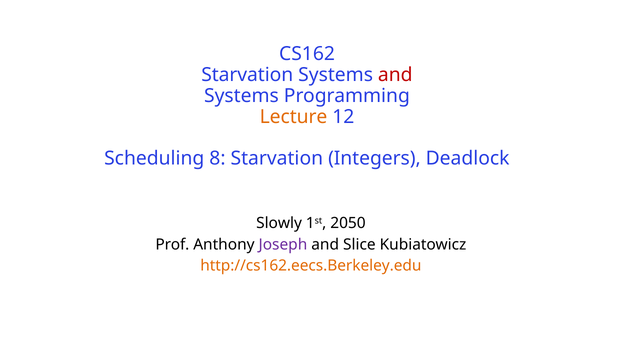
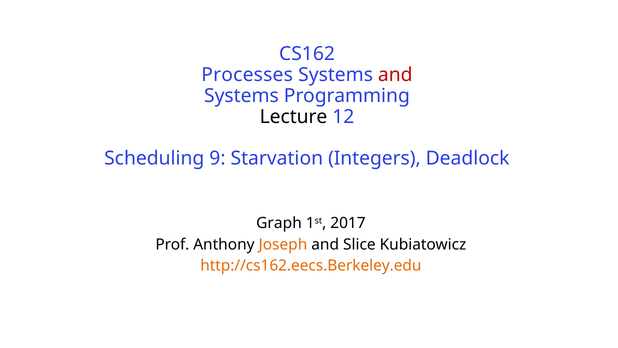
Starvation: Starvation -> Processes (247, 75)
Lecture colour: orange -> black (294, 117)
8: 8 -> 9 (217, 158)
Slowly: Slowly -> Graph (279, 223)
2050: 2050 -> 2017 (348, 223)
Joseph colour: purple -> orange (283, 244)
